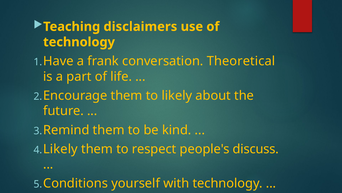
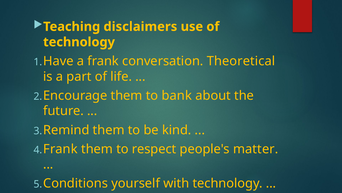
to likely: likely -> bank (177, 95)
Likely: Likely -> Frank (60, 149)
discuss: discuss -> matter (256, 149)
